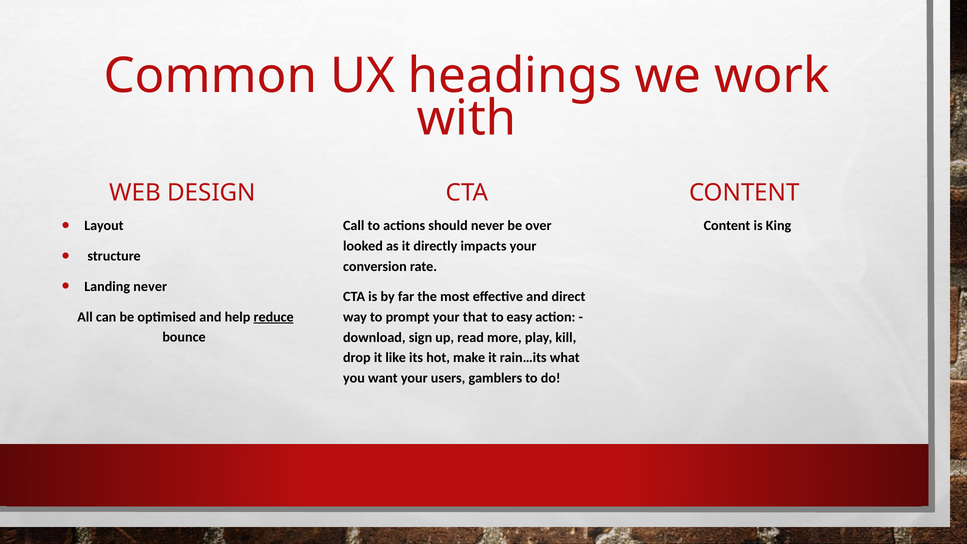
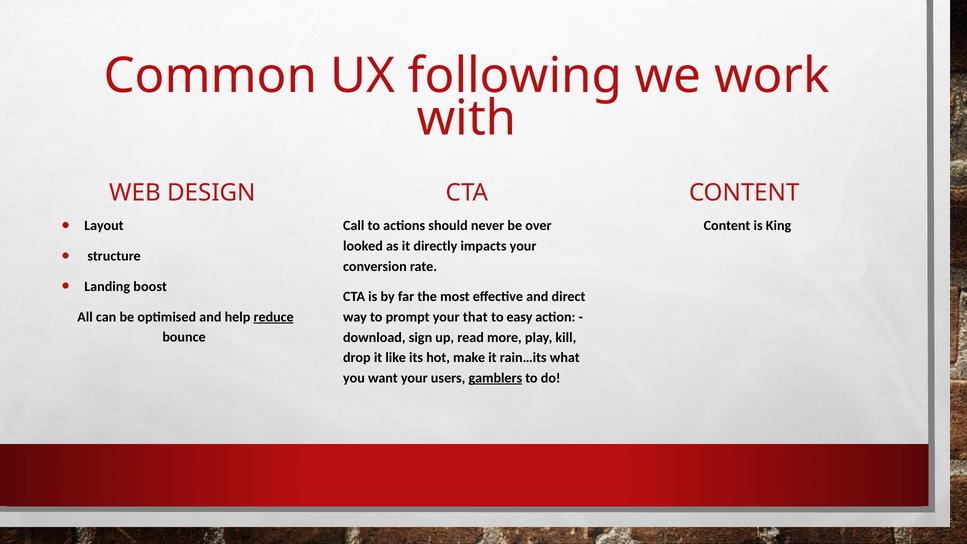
headings: headings -> following (515, 76)
Landing never: never -> boost (150, 287)
gamblers underline: none -> present (495, 378)
